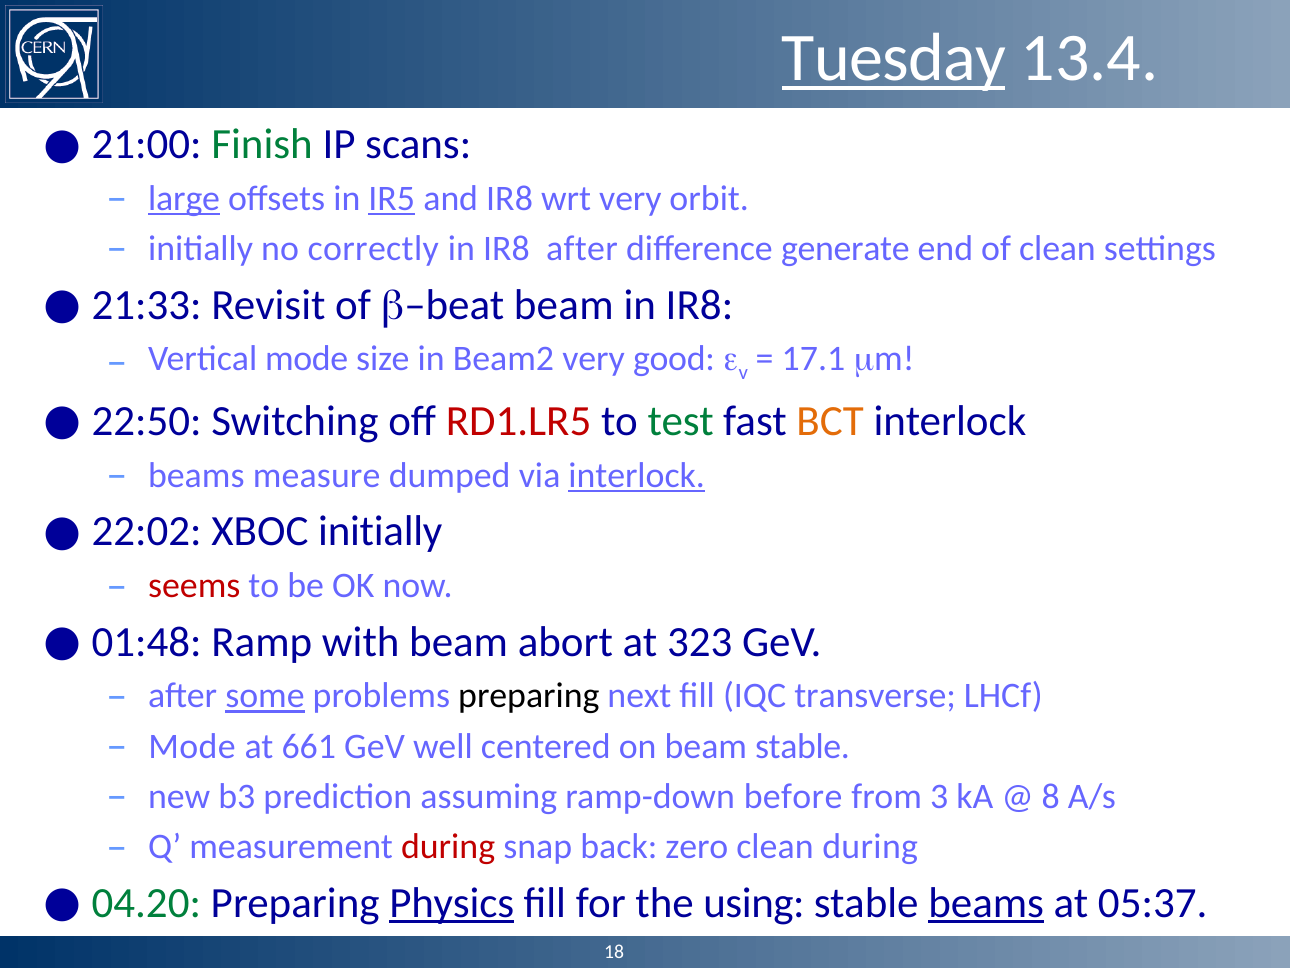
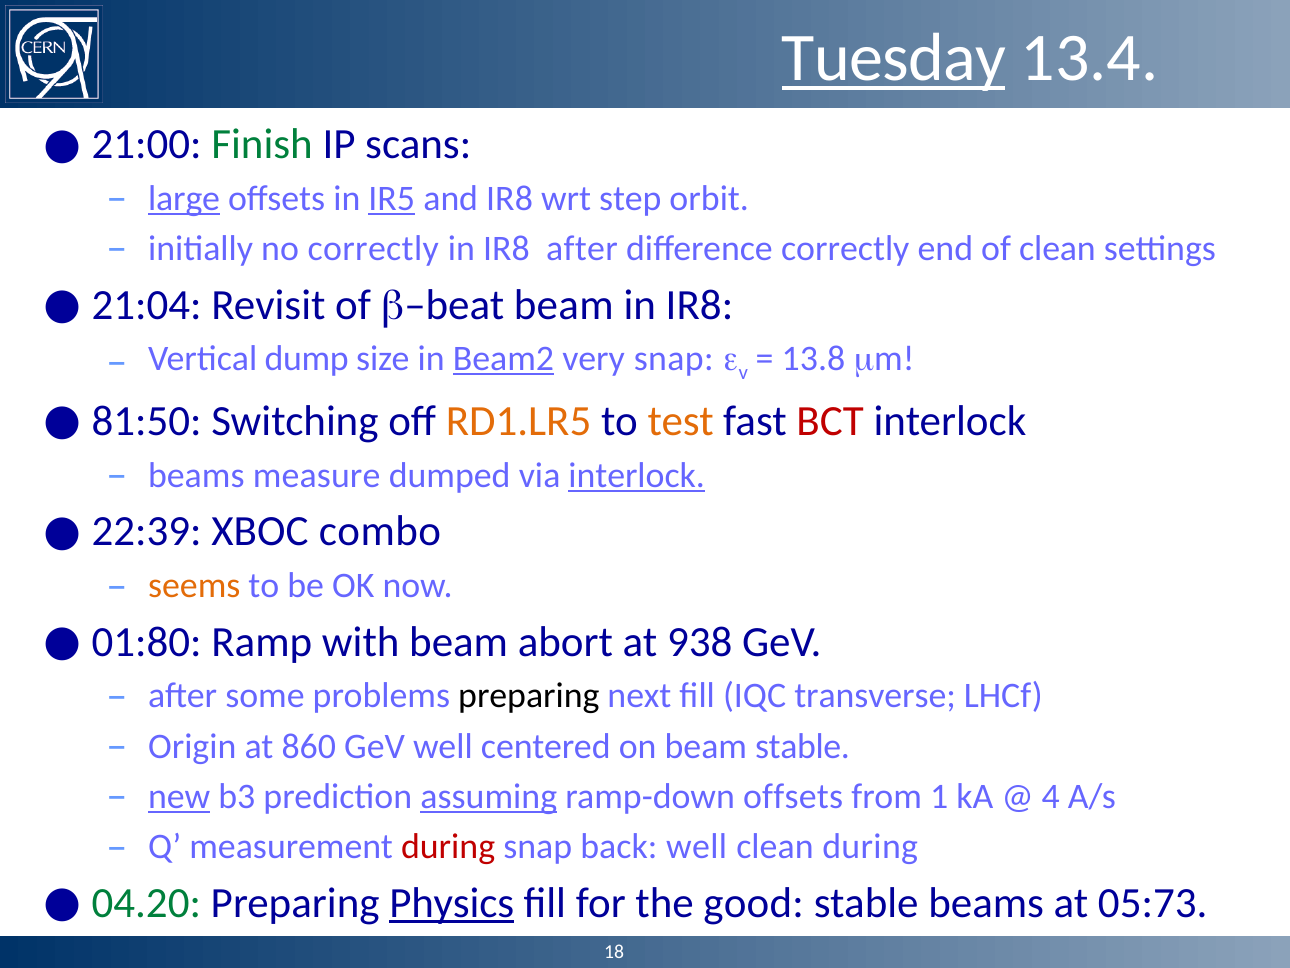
wrt very: very -> step (630, 198)
difference generate: generate -> correctly (845, 248)
21:33: 21:33 -> 21:04 (147, 305)
Vertical mode: mode -> dump (307, 359)
Beam2 underline: none -> present (503, 359)
very good: good -> snap (674, 359)
17.1: 17.1 -> 13.8 (813, 359)
22:50: 22:50 -> 81:50 (147, 421)
RD1.LR5 colour: red -> orange (519, 421)
test colour: green -> orange (681, 421)
BCT colour: orange -> red (830, 421)
22:02: 22:02 -> 22:39 (147, 531)
XBOC initially: initially -> combo (380, 531)
seems colour: red -> orange (194, 585)
01:48: 01:48 -> 01:80 (147, 642)
323: 323 -> 938 (700, 642)
some underline: present -> none (265, 696)
Mode: Mode -> Origin (192, 746)
661: 661 -> 860 (309, 746)
new underline: none -> present (179, 796)
assuming underline: none -> present (489, 796)
ramp-down before: before -> offsets (793, 796)
3: 3 -> 1 (939, 796)
8: 8 -> 4 (1051, 796)
back zero: zero -> well (697, 846)
using: using -> good (754, 903)
beams underline: present -> none (986, 903)
05:37: 05:37 -> 05:73 (1153, 903)
